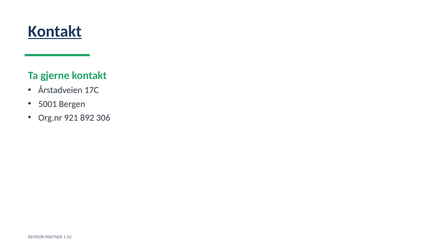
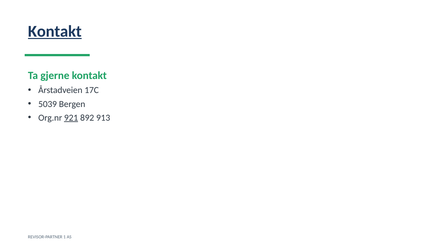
5001: 5001 -> 5039 (48, 104)
921 underline: none -> present (71, 118)
306: 306 -> 913 (103, 118)
